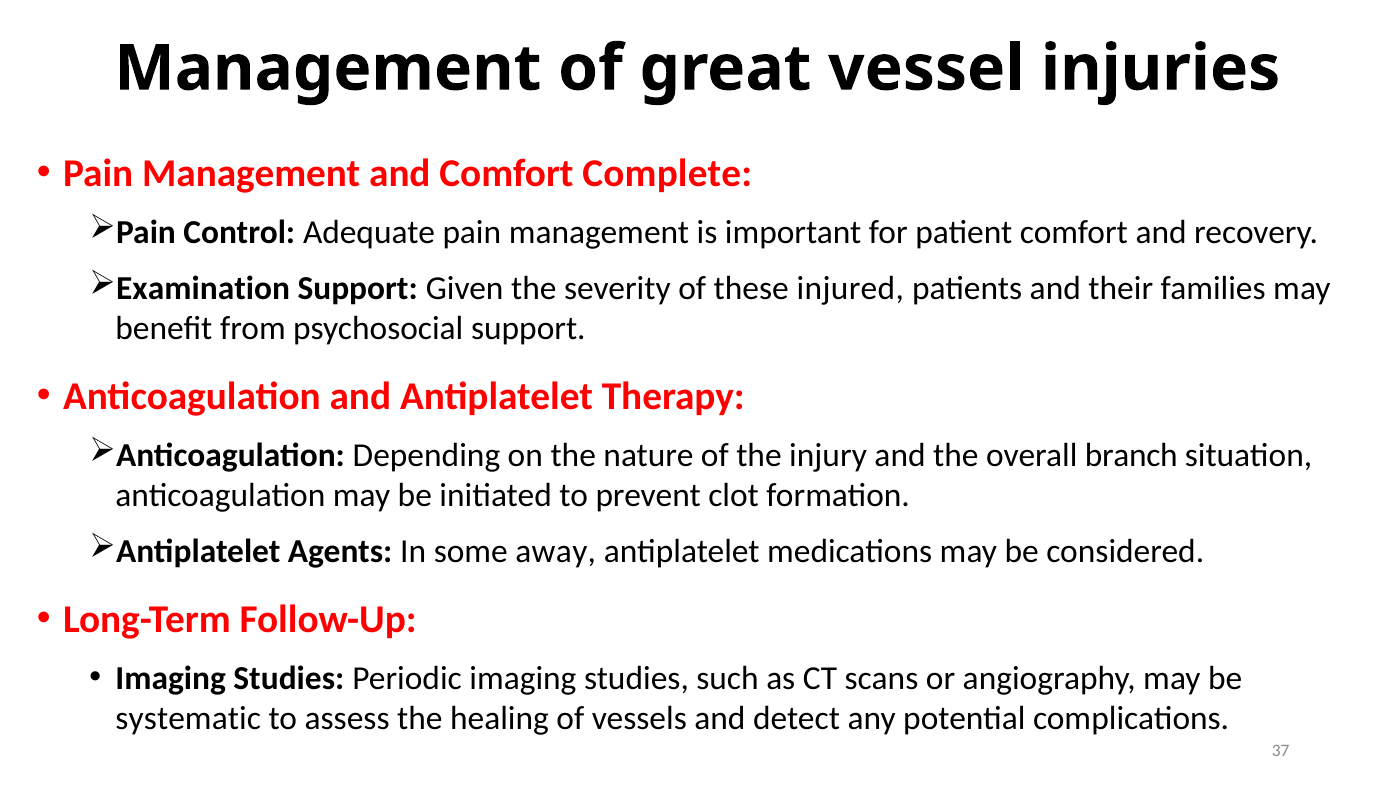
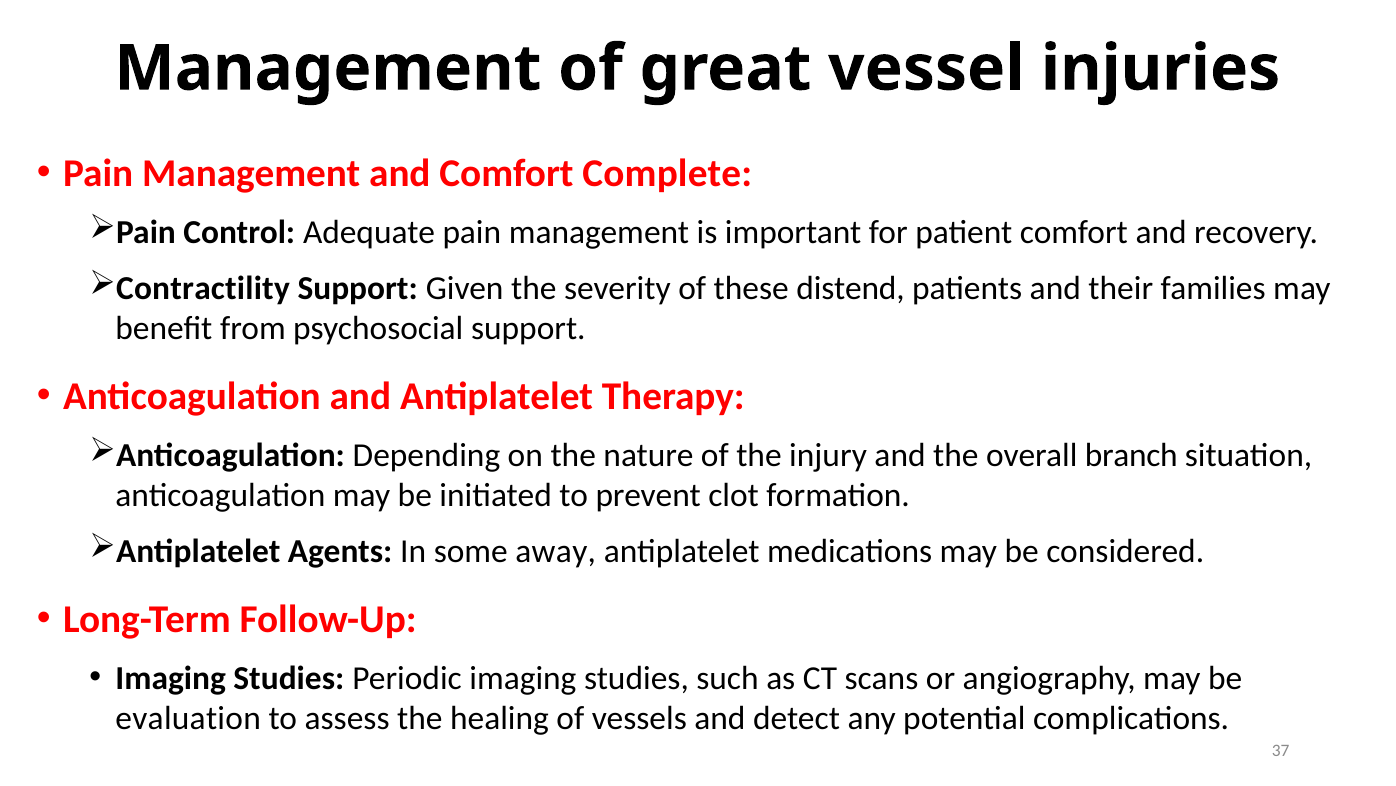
Examination: Examination -> Contractility (203, 288)
injured: injured -> distend (851, 288)
systematic: systematic -> evaluation (188, 718)
